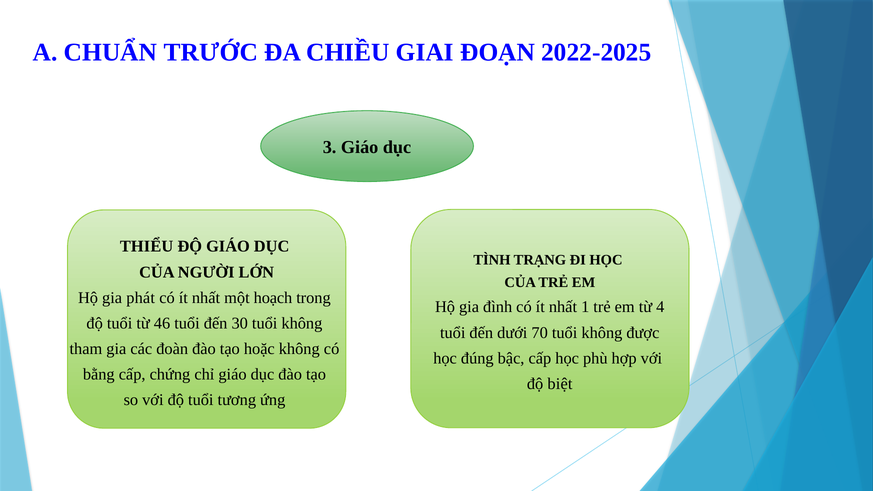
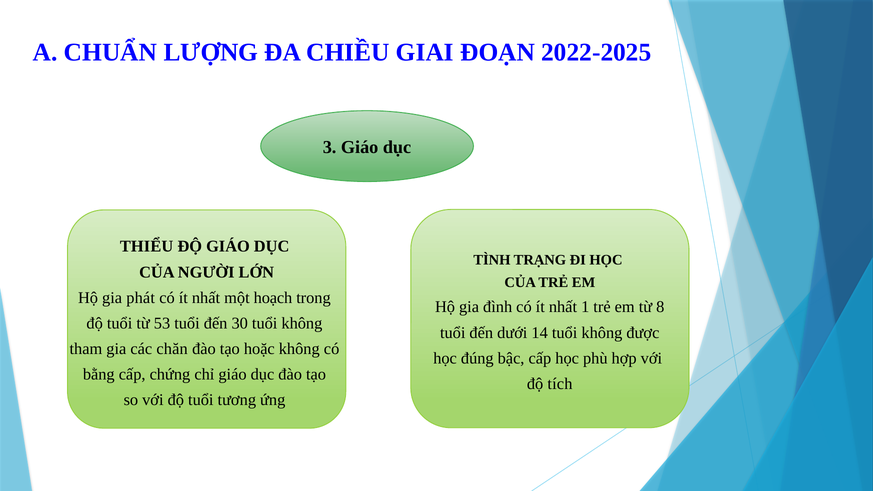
TRƯỚC: TRƯỚC -> LƯỢNG (211, 52)
4: 4 -> 8 (660, 307)
46: 46 -> 53 (162, 323)
70: 70 -> 14 (540, 333)
đoàn: đoàn -> chăn (172, 349)
biệt: biệt -> tích (560, 384)
